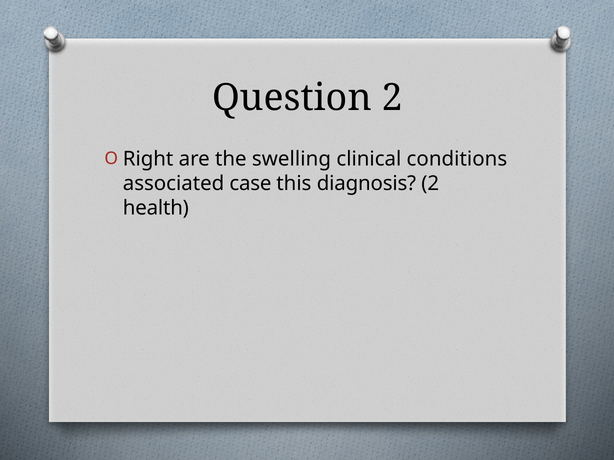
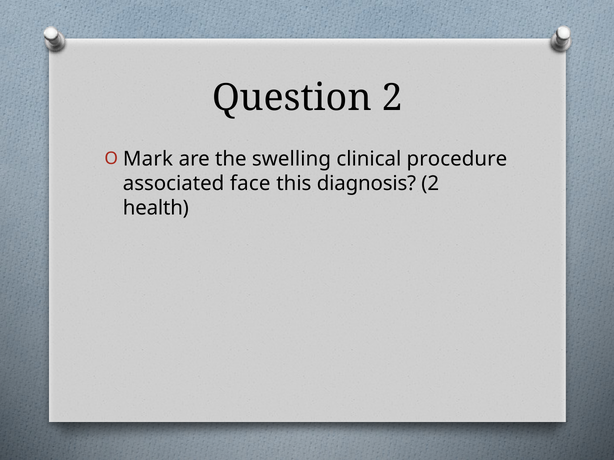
Right: Right -> Mark (148, 159)
conditions: conditions -> procedure (457, 159)
case: case -> face (250, 184)
